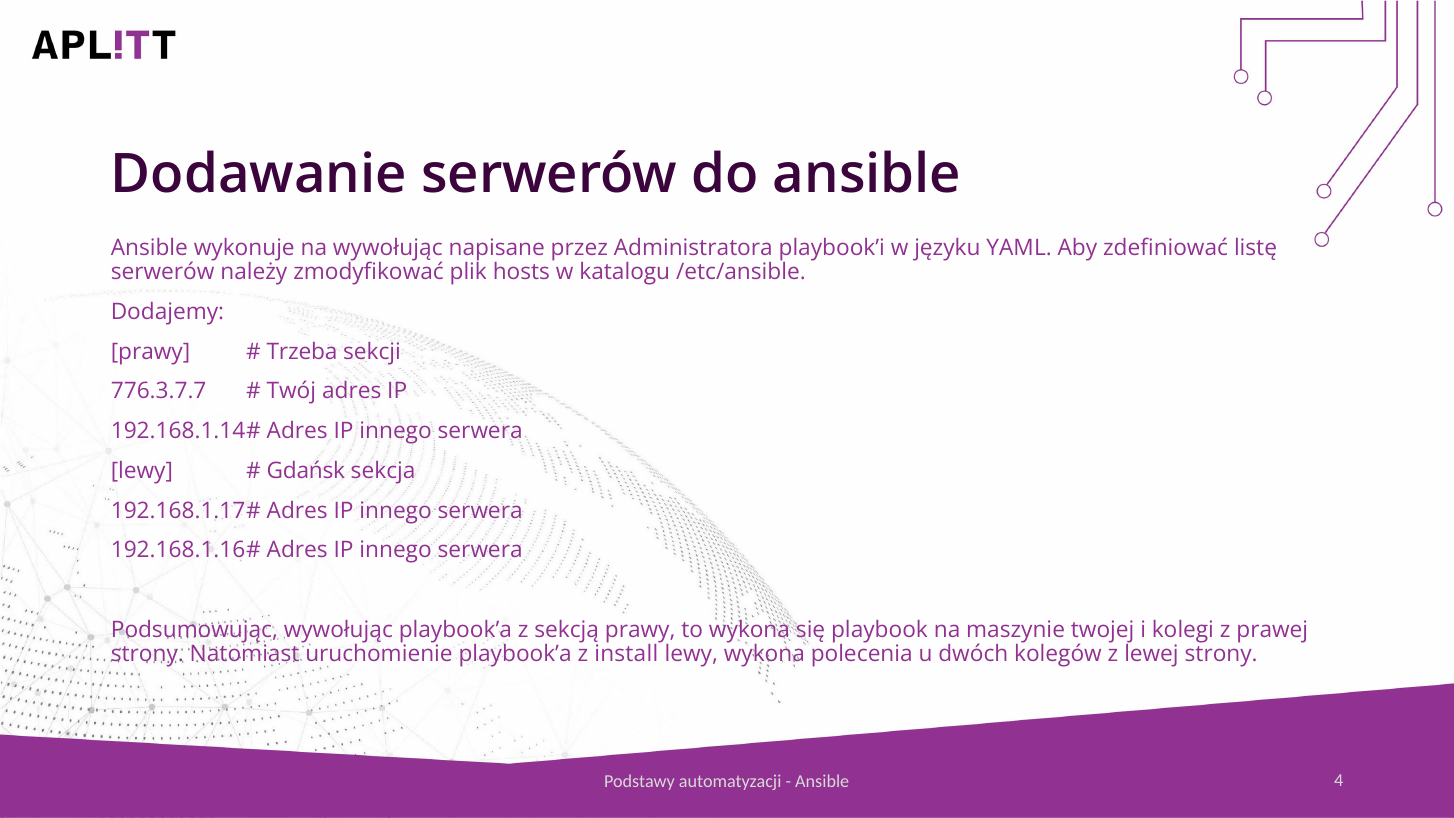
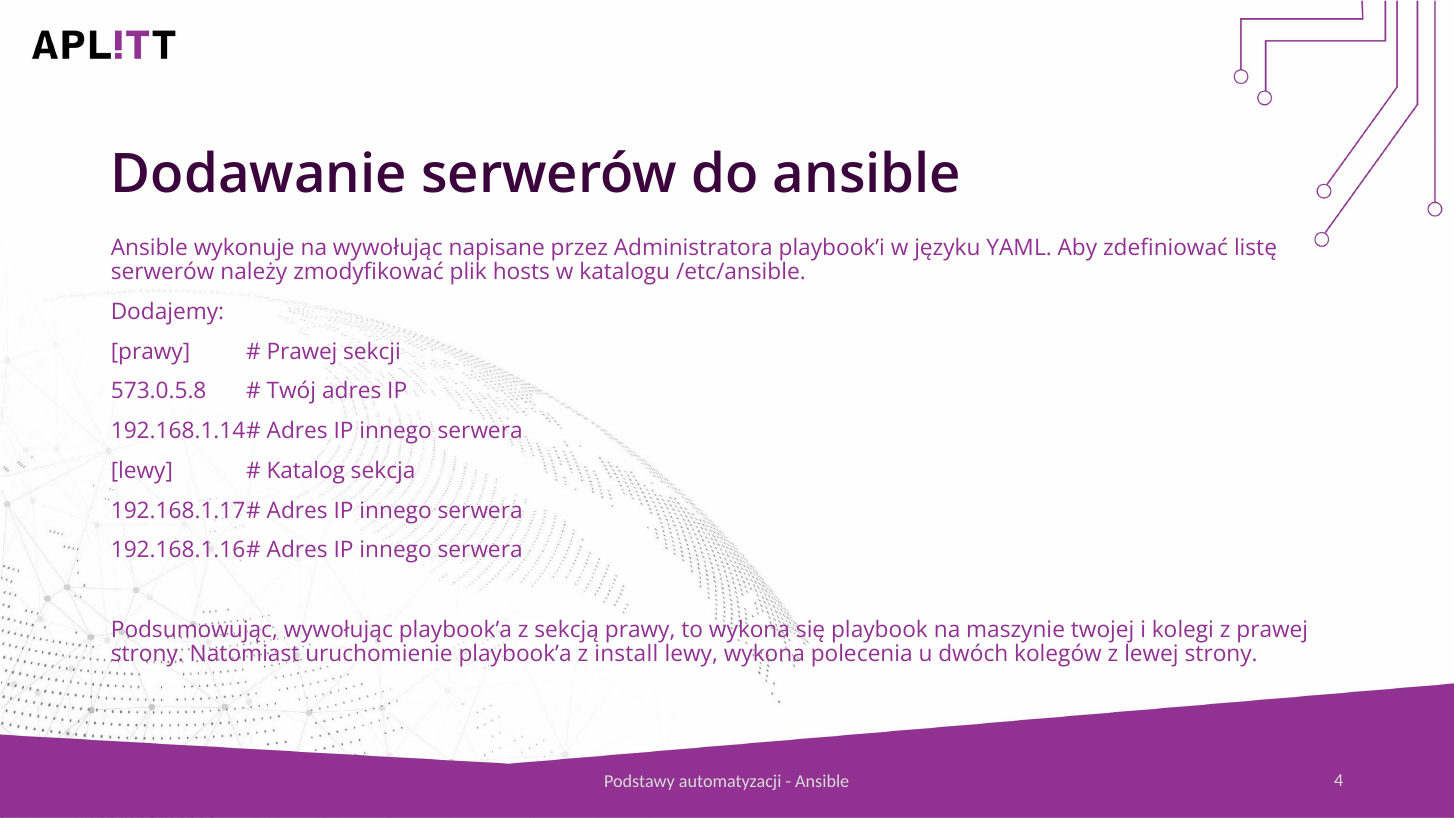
Trzeba: Trzeba -> Prawej (302, 352)
776.3.7.7: 776.3.7.7 -> 573.0.5.8 (159, 391)
Gdańsk: Gdańsk -> Katalog (306, 471)
